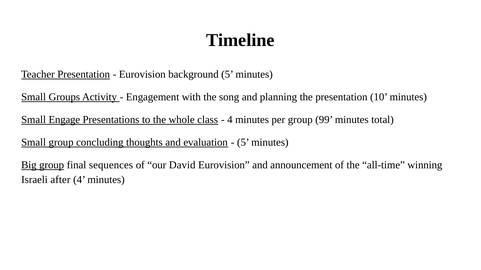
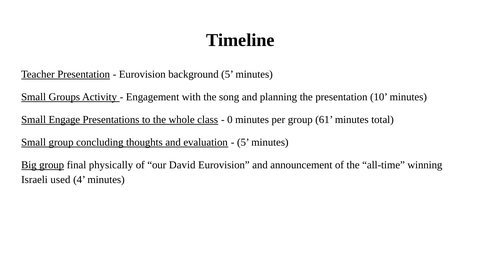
4: 4 -> 0 (230, 120)
99: 99 -> 61 (324, 120)
sequences: sequences -> physically (111, 165)
after: after -> used (60, 180)
